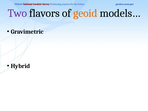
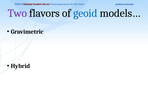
geoid colour: orange -> blue (85, 13)
